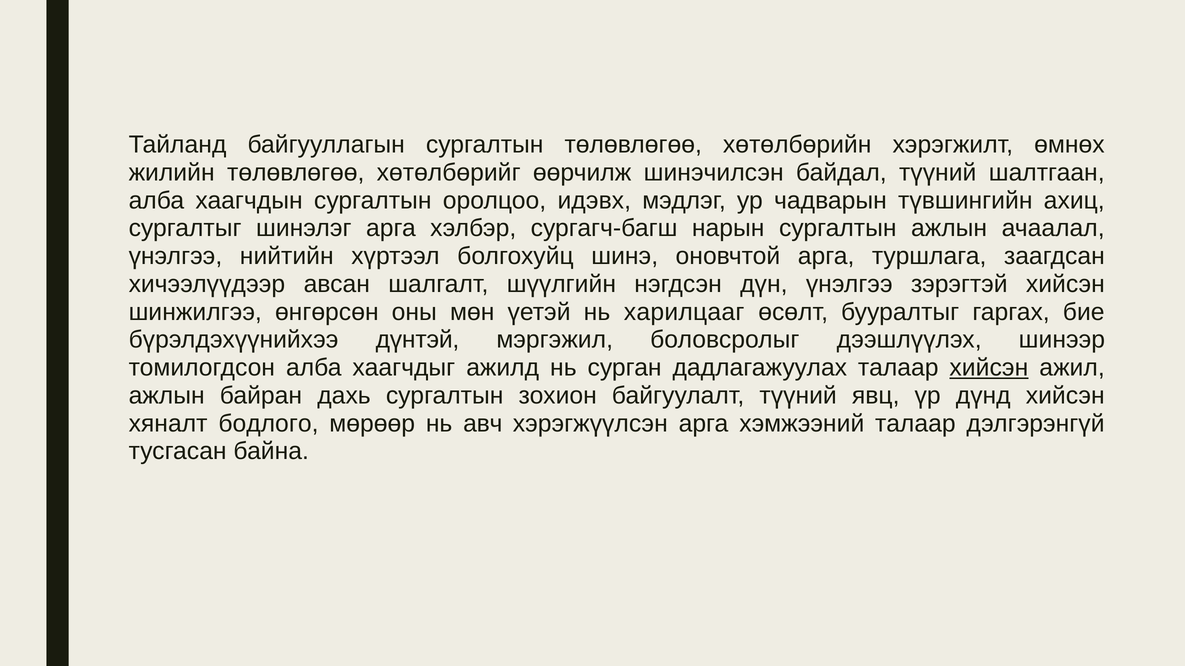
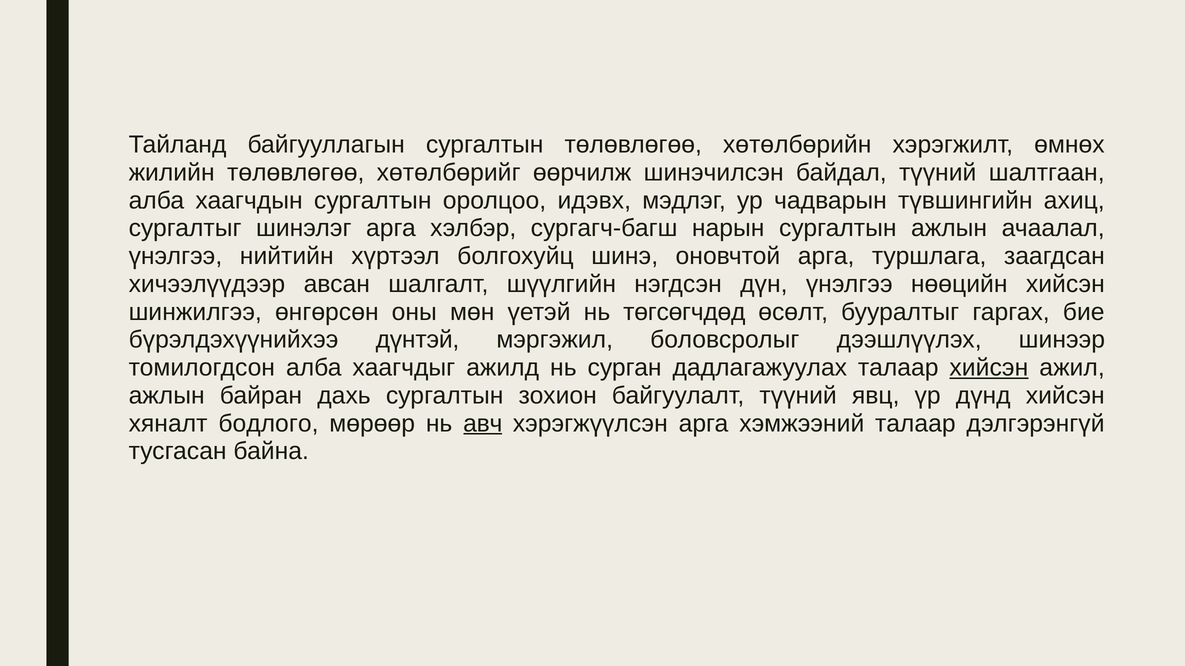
зэрэгтэй: зэрэгтэй -> нөөцийн (959, 284)
харилцааг: харилцааг -> төгсөгчдөд (684, 312)
авч underline: none -> present (483, 424)
